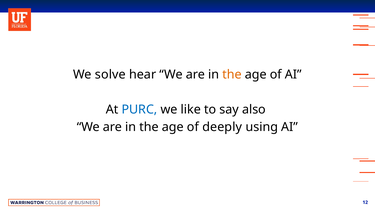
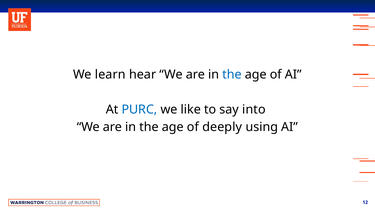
solve: solve -> learn (110, 75)
the colour: orange -> blue (232, 75)
also: also -> into (254, 109)
